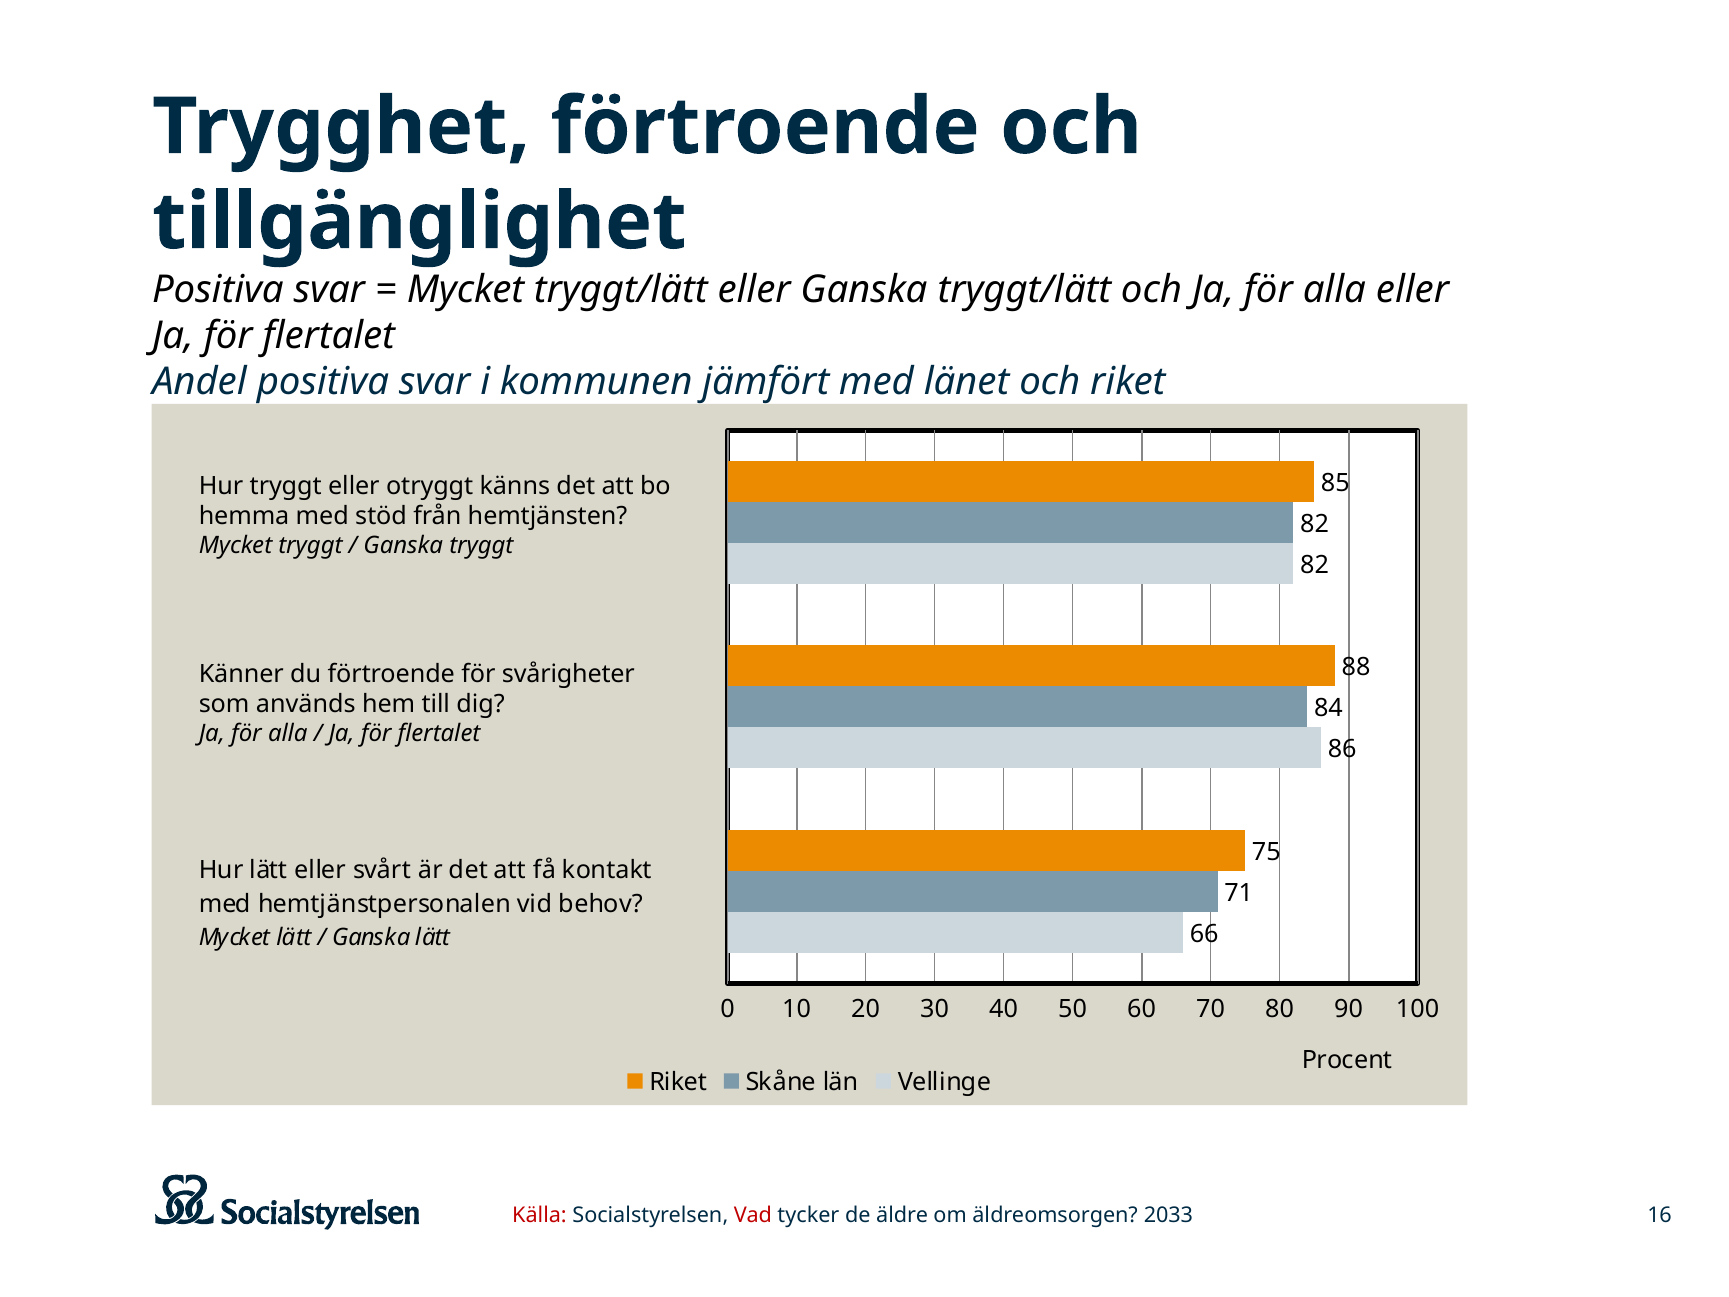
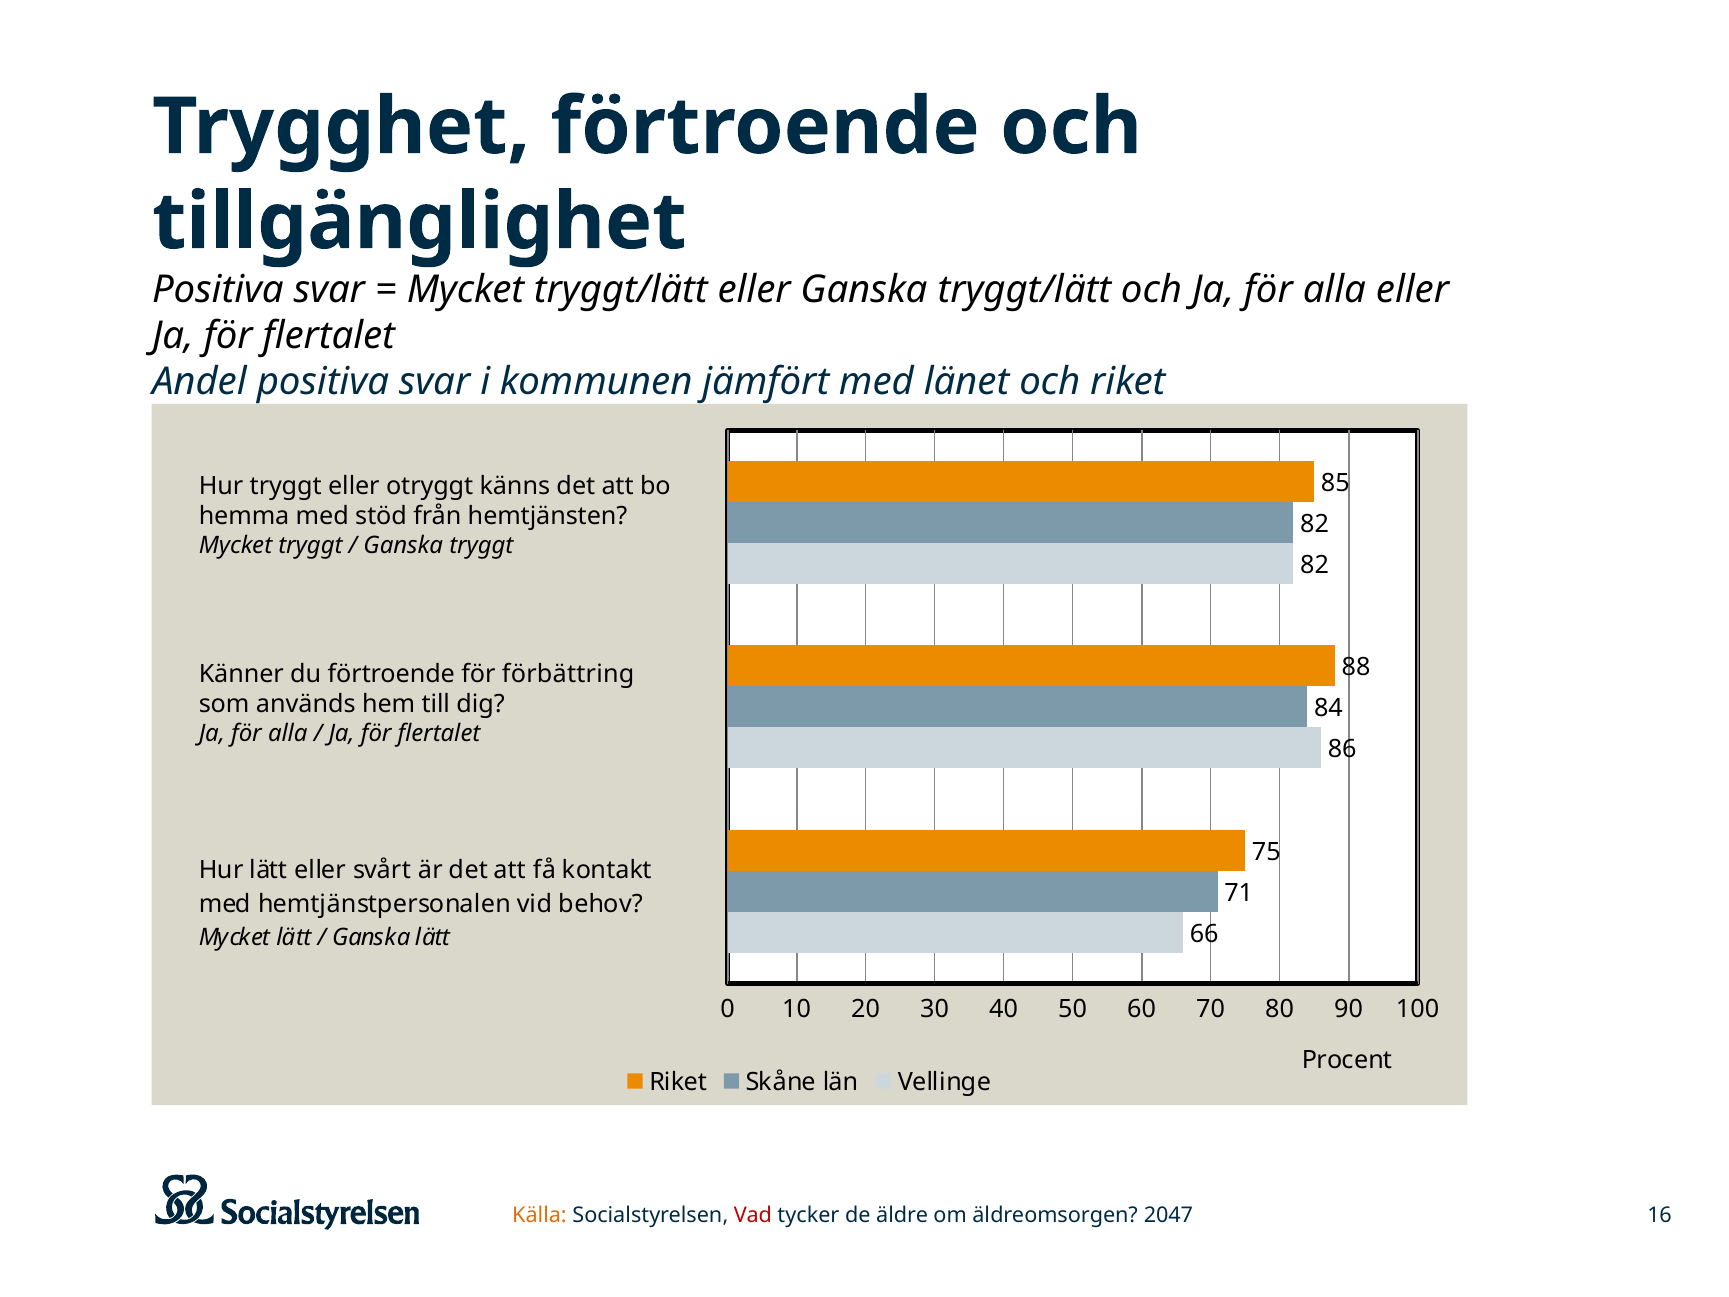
svårigheter: svårigheter -> förbättring (568, 674)
Källa colour: red -> orange (540, 1215)
2033: 2033 -> 2047 (1168, 1215)
